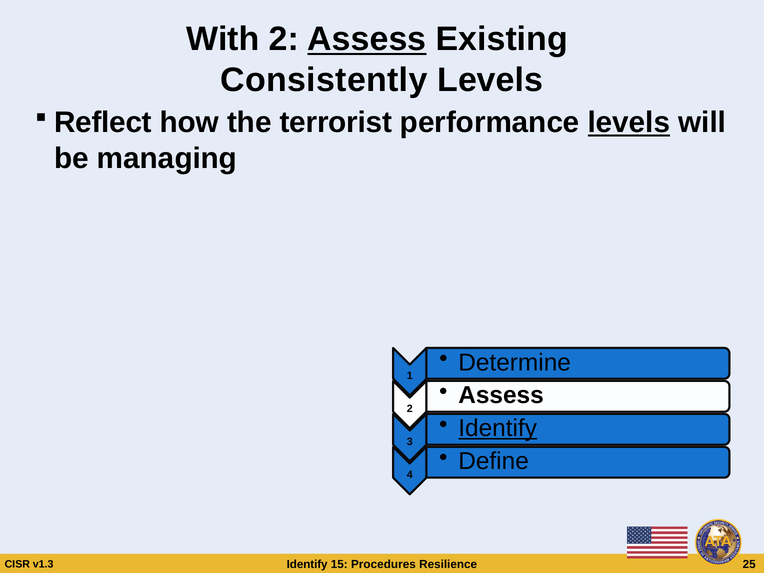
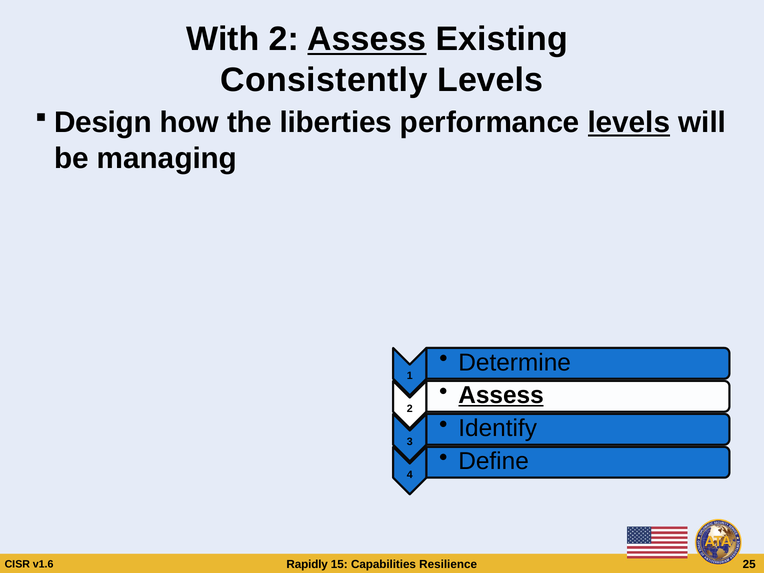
Reflect: Reflect -> Design (103, 123)
terrorist: terrorist -> liberties (336, 123)
Assess underline: none -> present (501, 395)
Identify underline: present -> none (498, 428)
Identify: Identify -> Rapidly (307, 564)
Procedures: Procedures -> Capabilities (383, 564)
v1.3: v1.3 -> v1.6 (43, 564)
